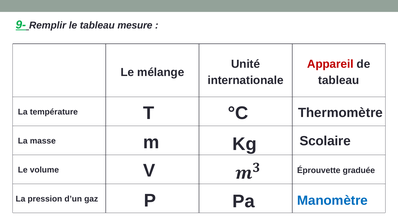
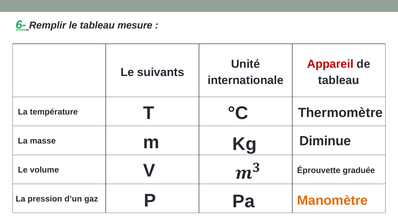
9-: 9- -> 6- (21, 25)
mélange: mélange -> suivants (161, 72)
Scolaire: Scolaire -> Diminue (325, 141)
Manomètre colour: blue -> orange (332, 200)
